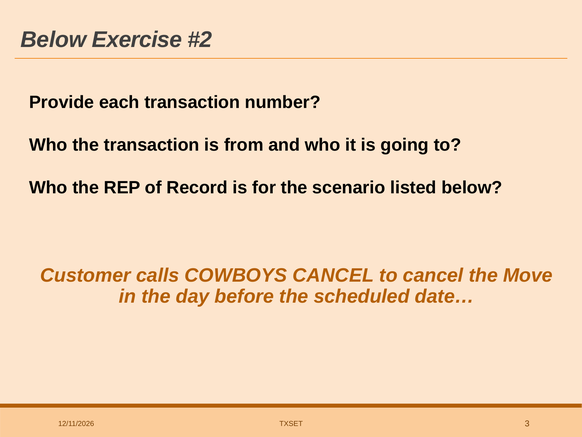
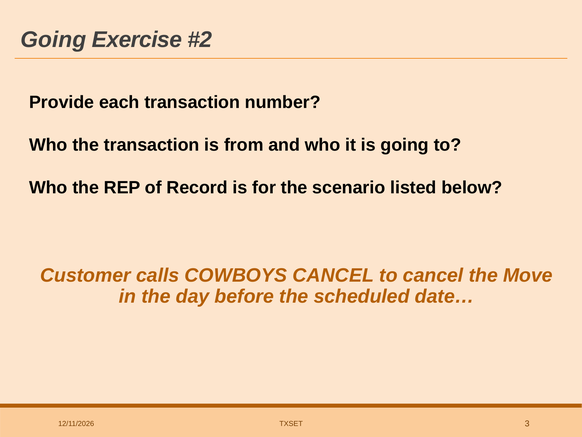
Below: Below -> Going (53, 39)
